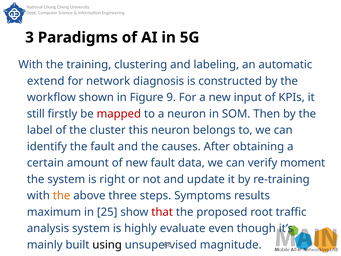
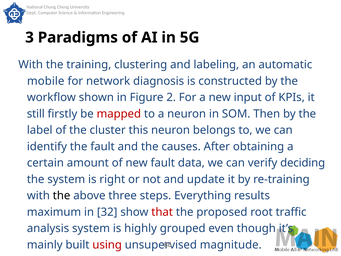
extend: extend -> mobile (46, 81)
9: 9 -> 2 (171, 97)
moment: moment -> deciding (303, 163)
the colour: orange -> black (62, 195)
Symptoms: Symptoms -> Everything (203, 195)
25: 25 -> 32 (107, 212)
evaluate: evaluate -> grouped (183, 228)
using colour: black -> red (107, 245)
